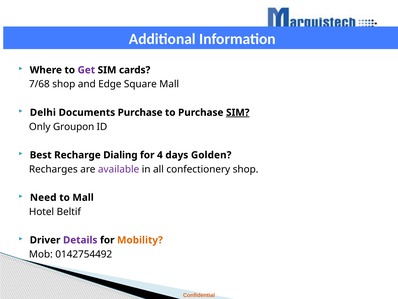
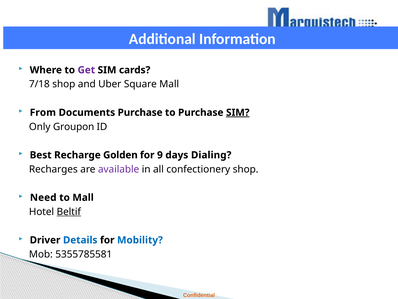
7/68: 7/68 -> 7/18 (39, 84)
Edge: Edge -> Uber (110, 84)
Delhi: Delhi -> From (43, 112)
Dialing: Dialing -> Golden (120, 155)
4: 4 -> 9 (160, 155)
Golden: Golden -> Dialing (211, 155)
Beltif underline: none -> present (69, 211)
Details colour: purple -> blue (80, 240)
Mobility colour: orange -> blue (140, 240)
0142754492: 0142754492 -> 5355785581 (84, 254)
